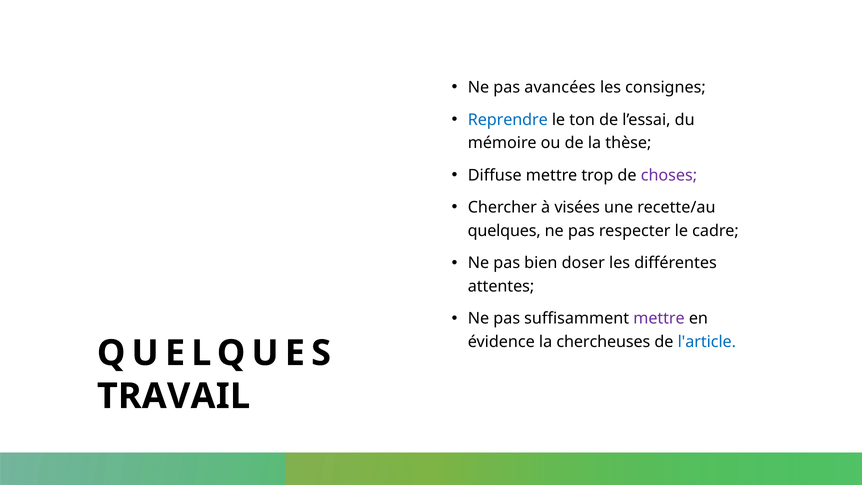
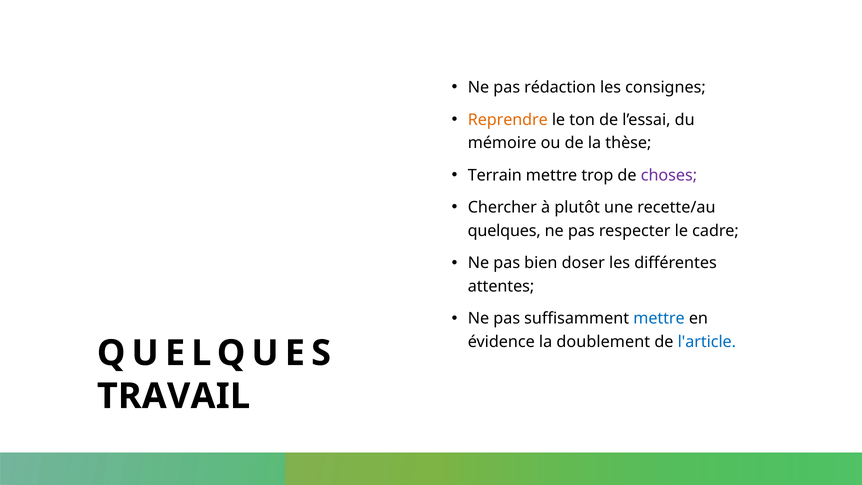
avancées: avancées -> rédaction (560, 87)
Reprendre colour: blue -> orange (508, 120)
Diffuse: Diffuse -> Terrain (495, 175)
visées: visées -> plutôt (577, 207)
mettre colour: purple -> blue (659, 318)
chercheuses: chercheuses -> doublement (603, 342)
